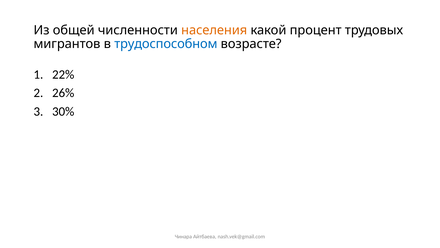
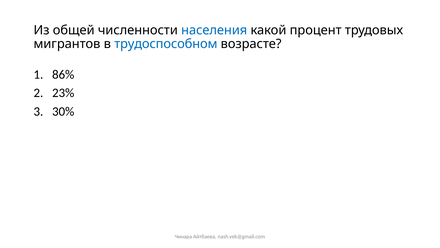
населения colour: orange -> blue (214, 30)
22%: 22% -> 86% (63, 74)
26%: 26% -> 23% (63, 93)
